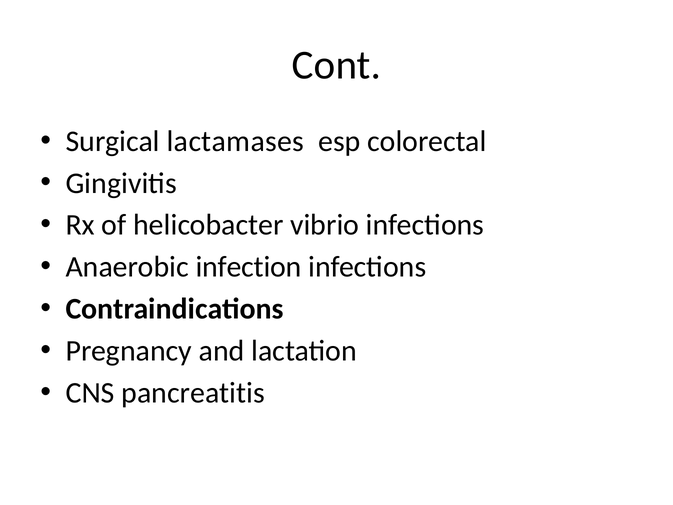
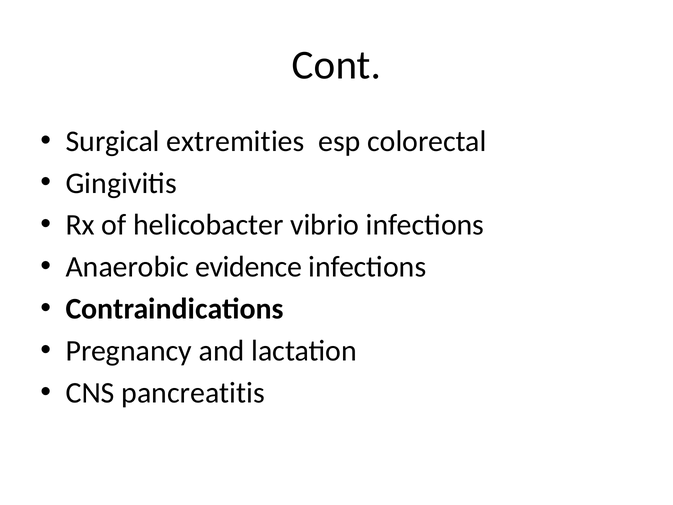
lactamases: lactamases -> extremities (236, 141)
infection: infection -> evidence (249, 267)
